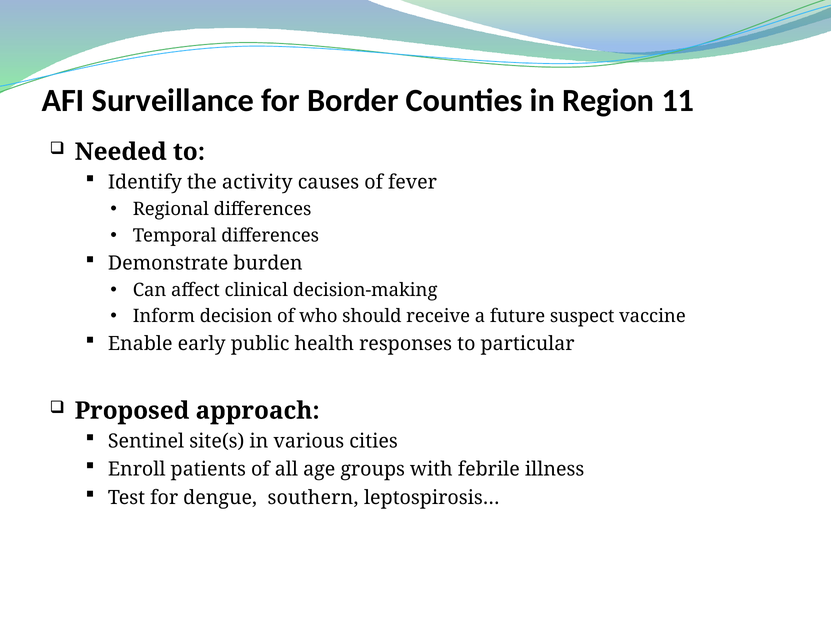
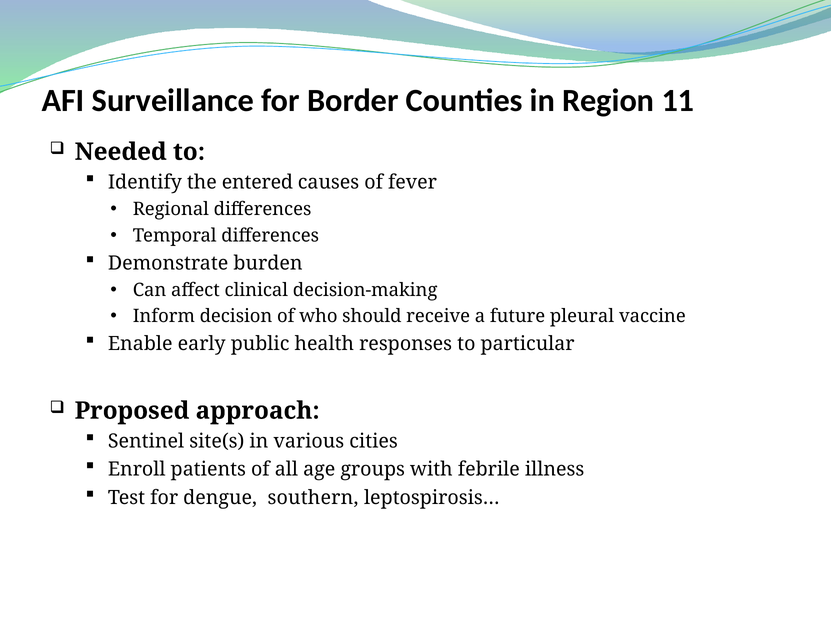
activity: activity -> entered (257, 183)
suspect: suspect -> pleural (582, 317)
